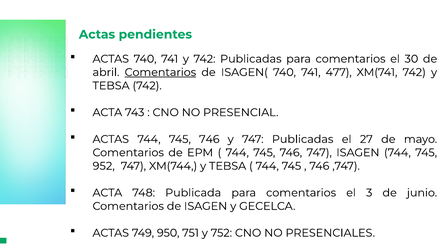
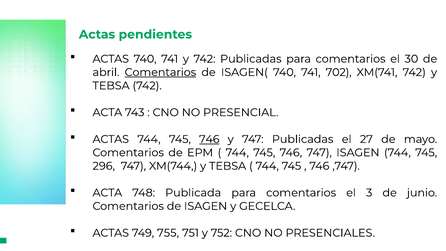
477: 477 -> 702 (339, 72)
746 underline: none -> present (209, 139)
952: 952 -> 296 (104, 166)
950: 950 -> 755 (168, 233)
